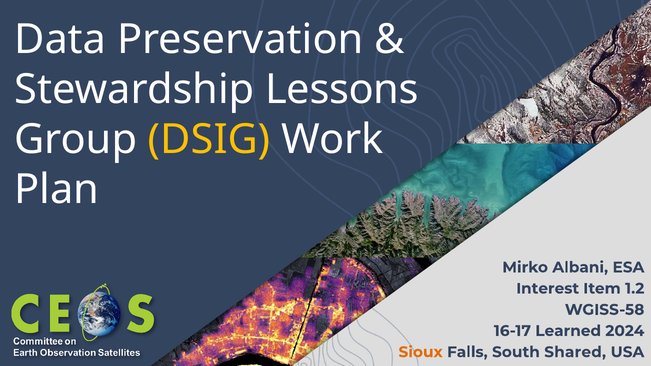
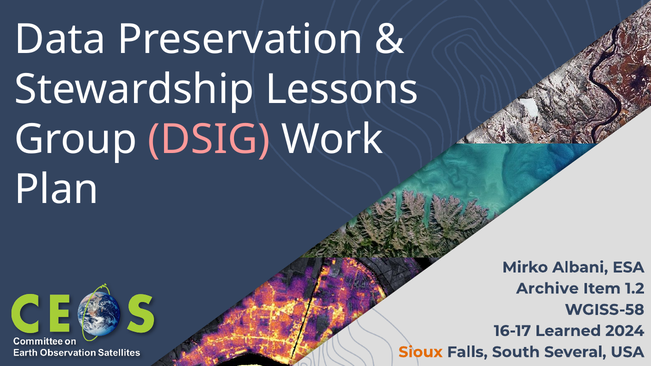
DSIG colour: yellow -> pink (209, 140)
Interest: Interest -> Archive (547, 289)
Shared: Shared -> Several (575, 352)
